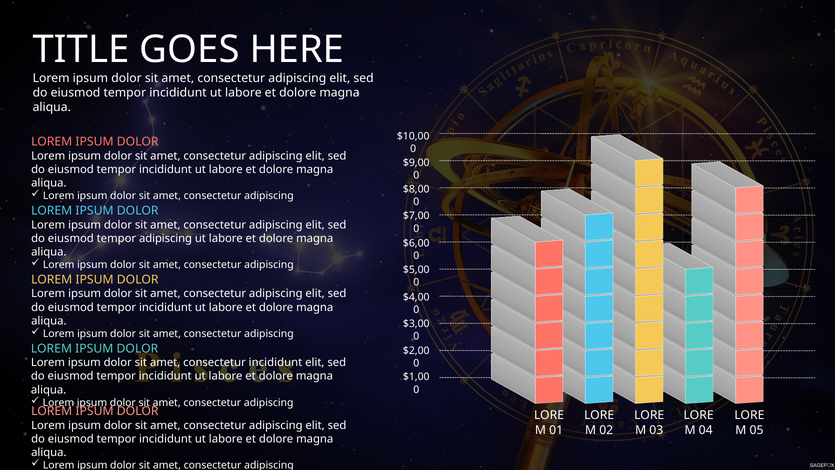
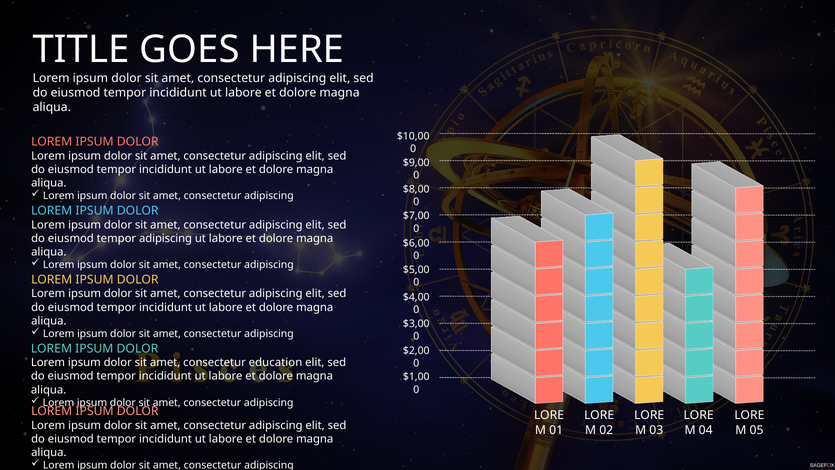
consectetur incididunt: incididunt -> education (275, 362)
